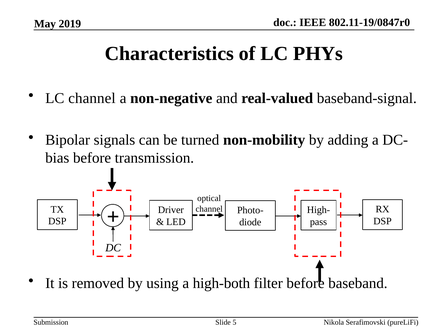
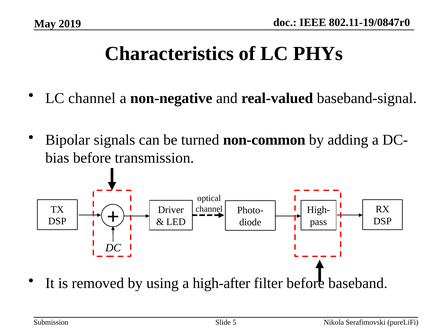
non-mobility: non-mobility -> non-common (264, 140)
high-both: high-both -> high-after (221, 283)
